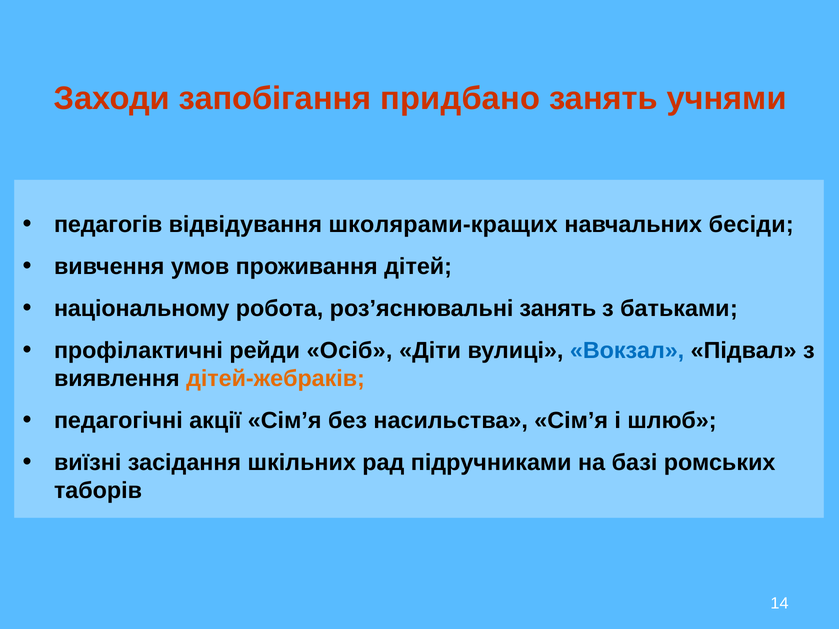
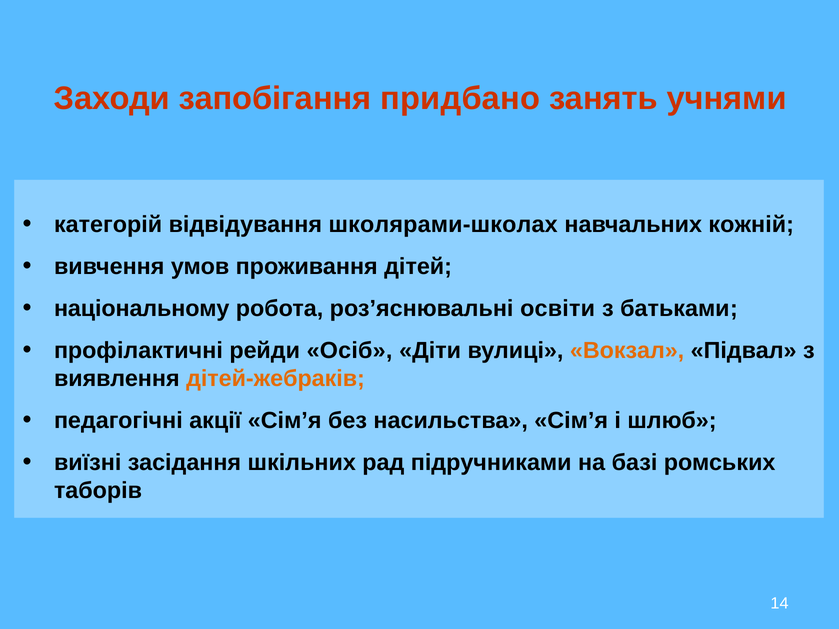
педагогів: педагогів -> категорій (108, 225)
школярами-кращих: школярами-кращих -> школярами-школах (443, 225)
бесіди: бесіди -> кожній (751, 225)
роз’яснювальні занять: занять -> освіти (558, 309)
Вокзал colour: blue -> orange (627, 351)
